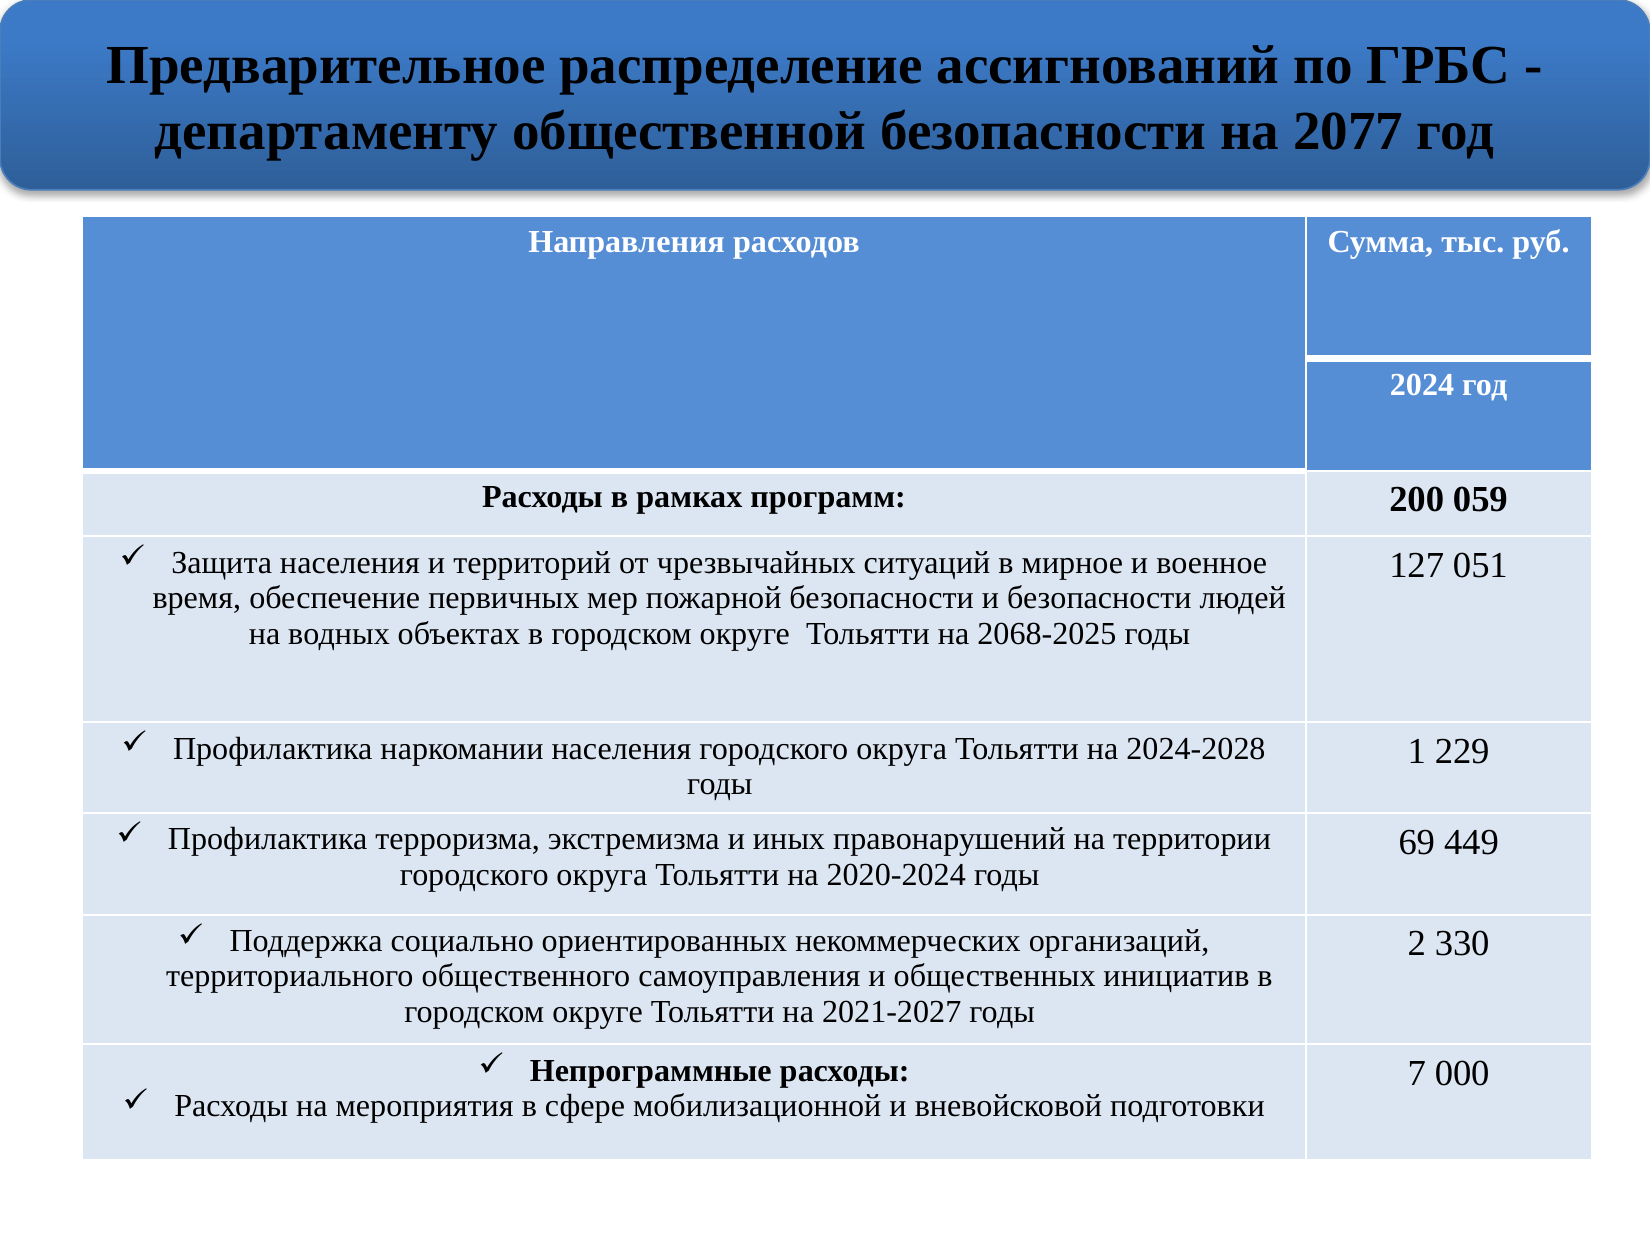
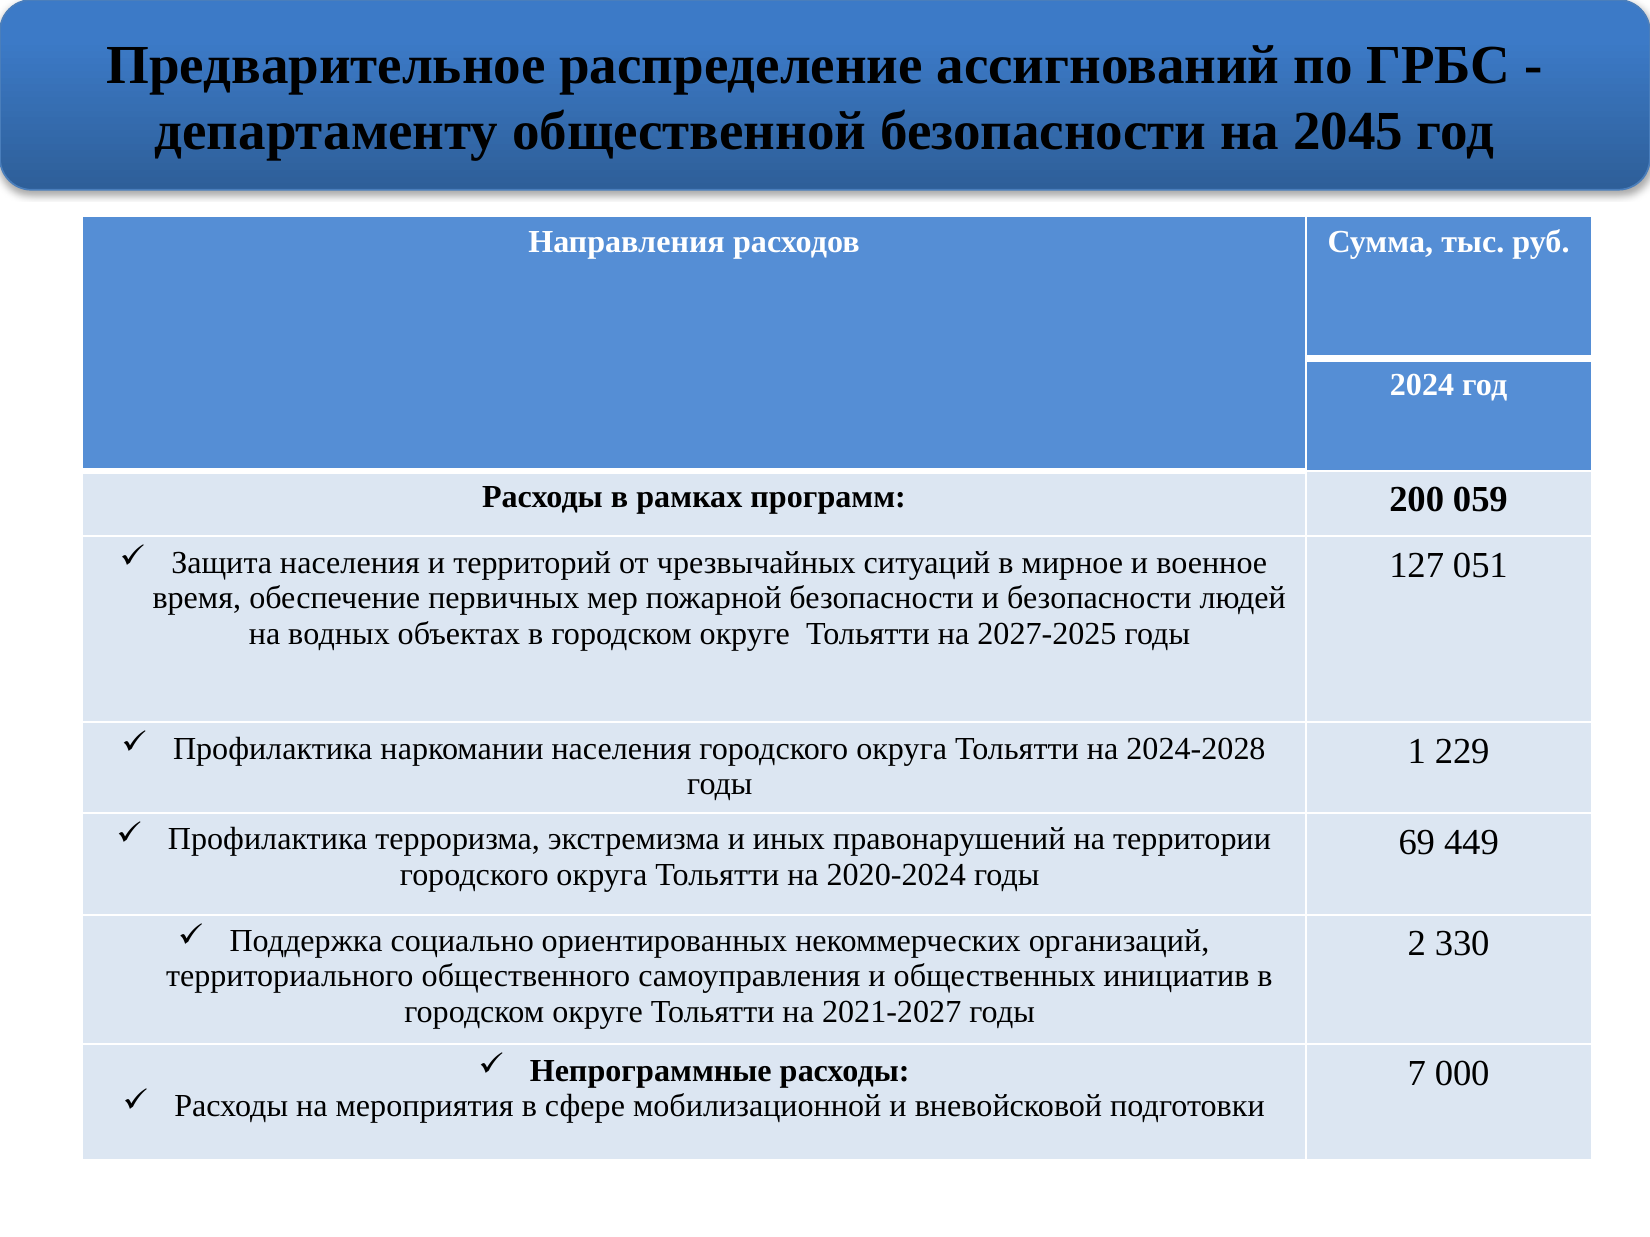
2077: 2077 -> 2045 (1348, 132)
2068-2025: 2068-2025 -> 2027-2025 (1047, 634)
